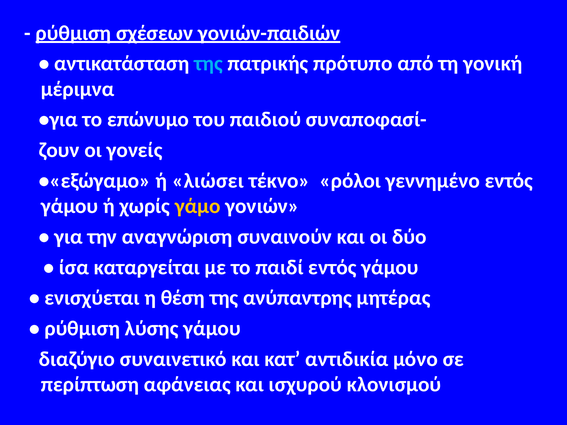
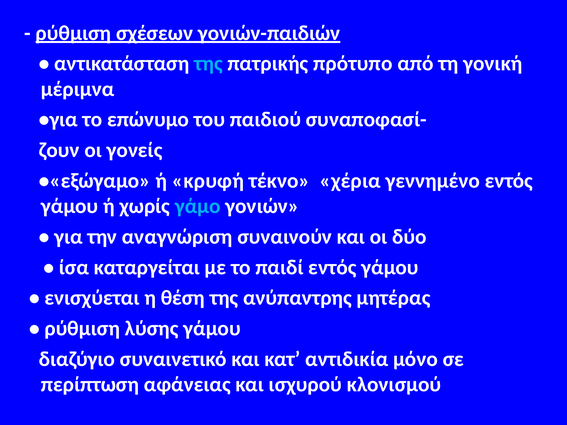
λιώσει: λιώσει -> κρυφή (208, 181)
ρόλοι: ρόλοι -> χέρια (350, 181)
γάμο colour: yellow -> light blue (198, 206)
